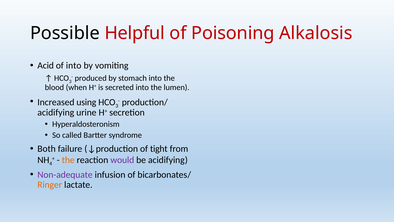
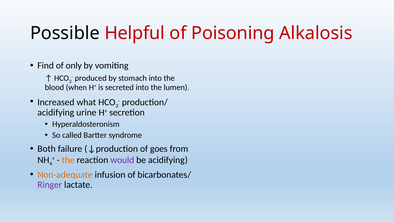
Acid: Acid -> Find (46, 66)
of into: into -> only (74, 66)
using: using -> what (86, 102)
tight: tight -> goes (159, 149)
Non-adequate colour: purple -> orange (65, 174)
Ringer colour: orange -> purple (50, 185)
